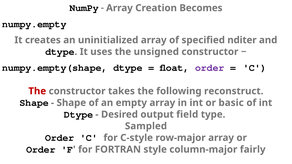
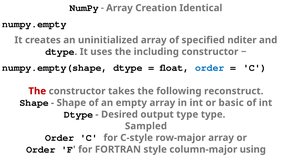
Becomes: Becomes -> Identical (201, 8)
unsigned: unsigned -> including (156, 52)
order colour: purple -> blue (210, 68)
output field: field -> type (187, 115)
fairly: fairly -> using (253, 150)
